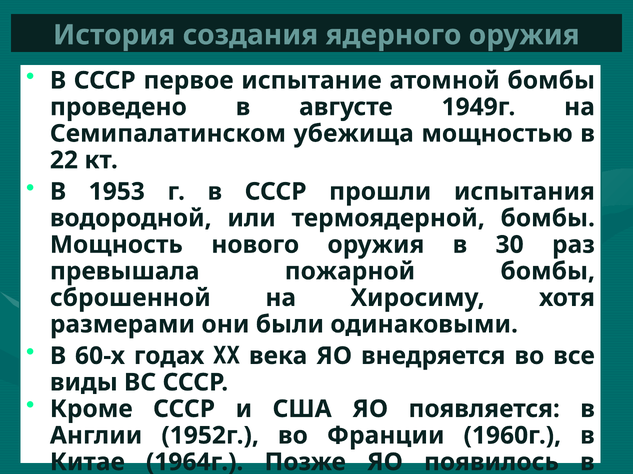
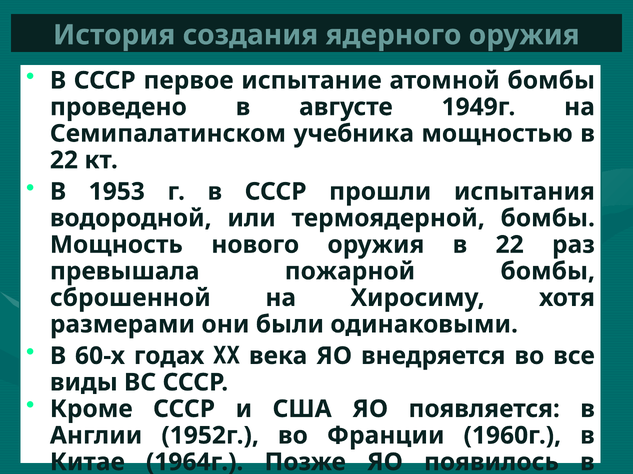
убежища: убежища -> учебника (354, 134)
оружия в 30: 30 -> 22 (510, 245)
